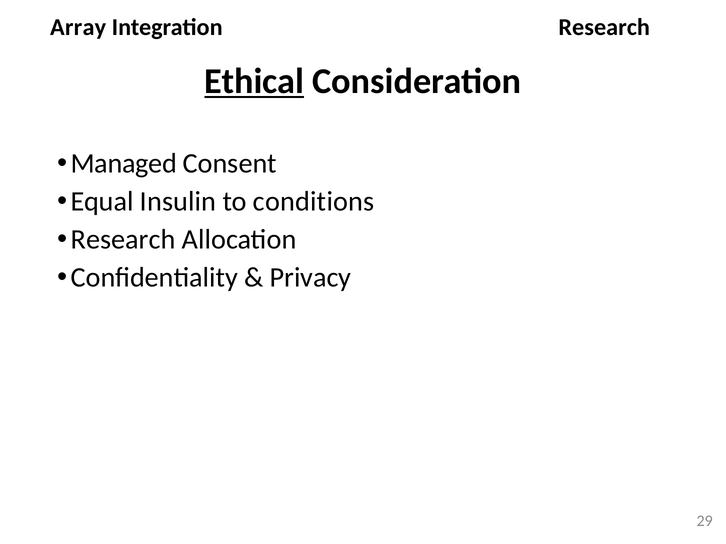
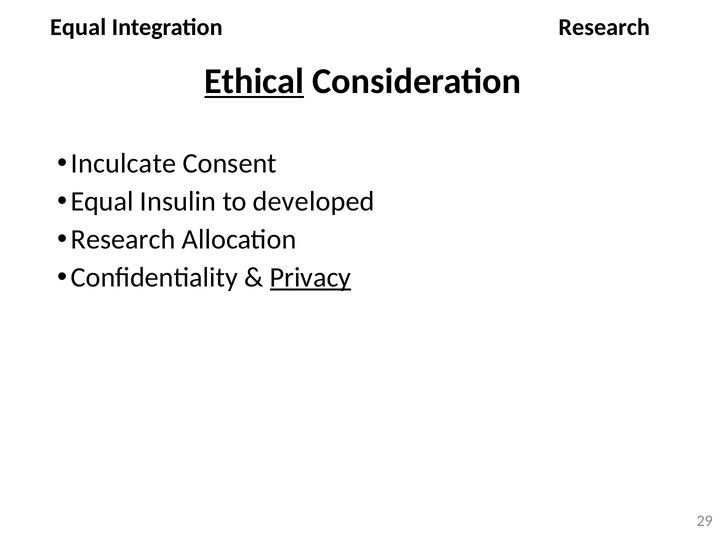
Array: Array -> Equal (78, 27)
Managed: Managed -> Inculcate (124, 164)
conditions: conditions -> developed (314, 202)
Privacy underline: none -> present (310, 278)
